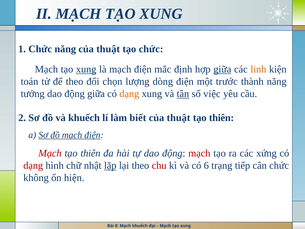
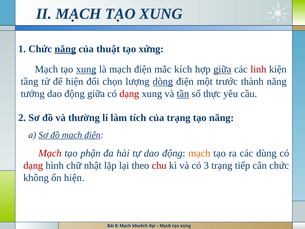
năng underline: none -> present (65, 49)
tạo chức: chức -> xứng (151, 49)
định: định -> kích (183, 69)
linh colour: orange -> red (258, 69)
toán: toán -> tầng (30, 82)
để theo: theo -> hiện (75, 82)
dòng underline: none -> present (163, 82)
dạng colour: orange -> red (129, 94)
việc: việc -> thực (212, 94)
và khuếch: khuếch -> thường (84, 118)
biết: biết -> tích (138, 118)
thuật: thuật -> trạng (179, 118)
thiên: thiên -> năng (221, 118)
thiên: thiên -> phận (90, 153)
mạch colour: red -> orange (199, 153)
xứng: xứng -> dùng (266, 153)
lặp underline: present -> none (110, 165)
6: 6 -> 3 (206, 165)
